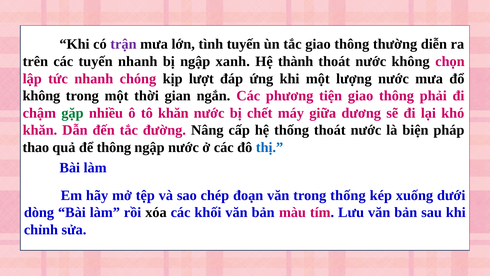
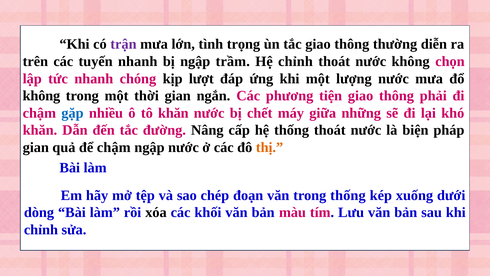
tình tuyến: tuyến -> trọng (243, 44)
xanh: xanh -> trầm (233, 61)
Hệ thành: thành -> chỉnh (295, 61)
gặp colour: green -> blue (72, 113)
dương: dương -> những (361, 113)
thao: thao -> gian (36, 147)
để thông: thông -> chậm (114, 147)
thị colour: blue -> orange (270, 147)
